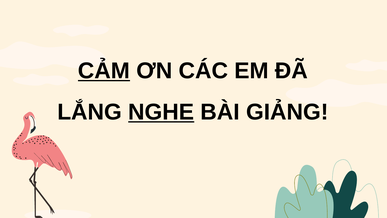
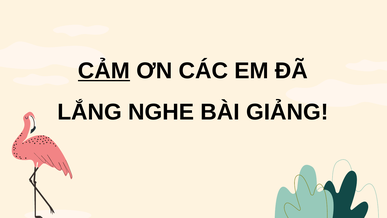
NGHE underline: present -> none (161, 112)
